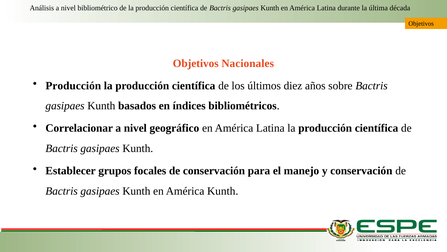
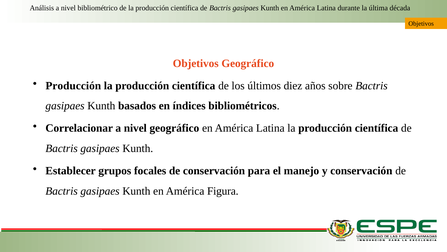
Objetivos Nacionales: Nacionales -> Geográfico (248, 63)
América Kunth: Kunth -> Figura (223, 191)
